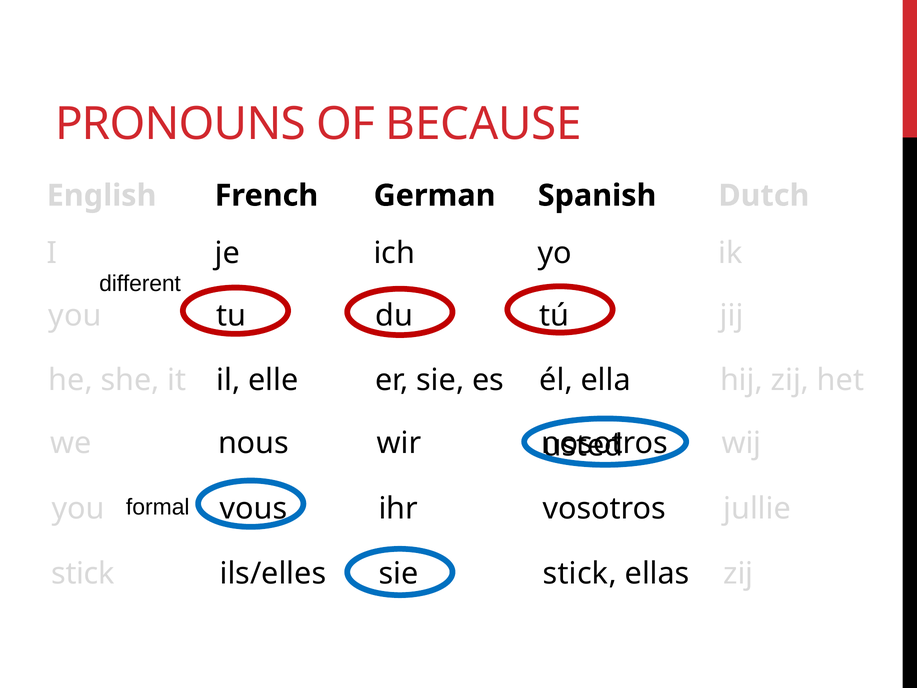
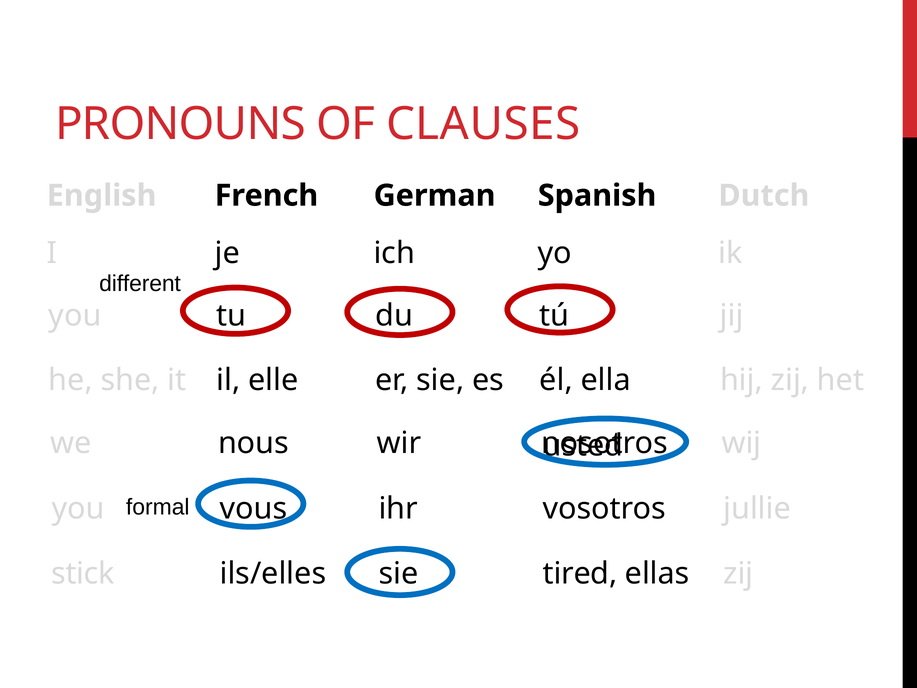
BECAUSE: BECAUSE -> CLAUSES (483, 124)
stick: stick -> tired (580, 574)
